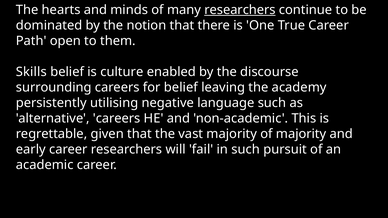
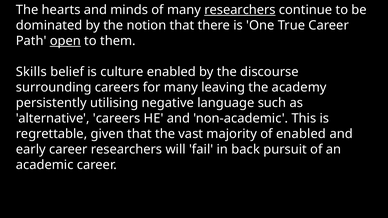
open underline: none -> present (65, 41)
for belief: belief -> many (181, 87)
of majority: majority -> enabled (301, 134)
in such: such -> back (246, 150)
